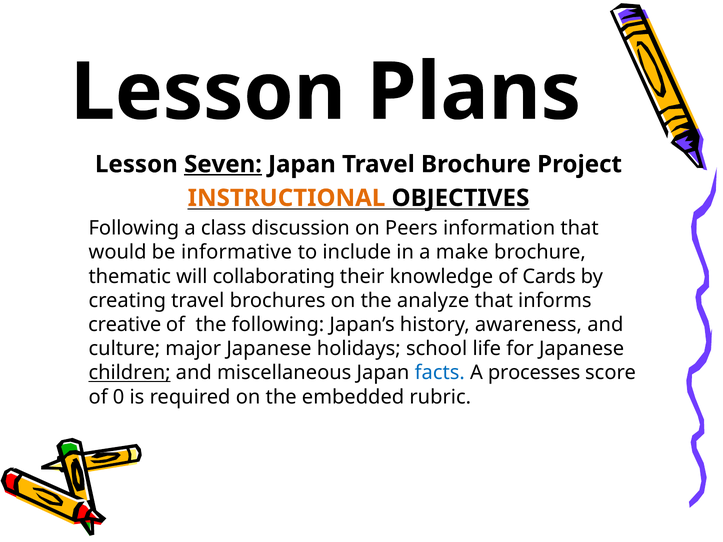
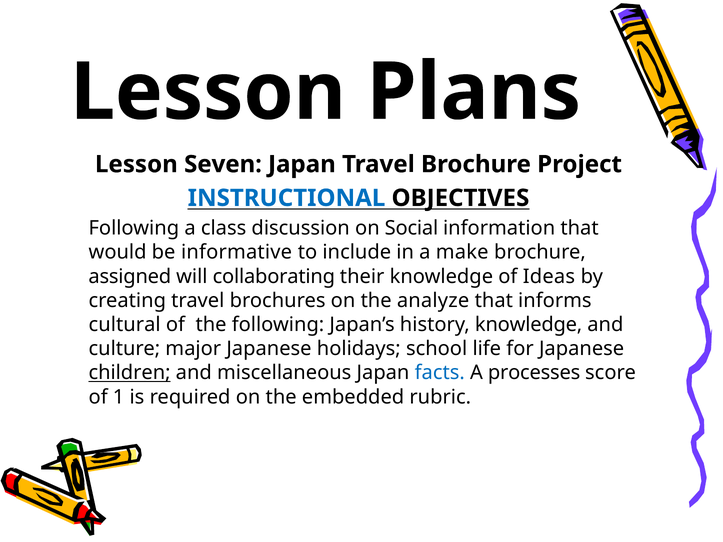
Seven underline: present -> none (223, 164)
INSTRUCTIONAL colour: orange -> blue (286, 198)
Peers: Peers -> Social (411, 228)
thematic: thematic -> assigned (130, 277)
Cards: Cards -> Ideas (549, 277)
creative: creative -> cultural (125, 325)
history awareness: awareness -> knowledge (529, 325)
0: 0 -> 1 (119, 397)
